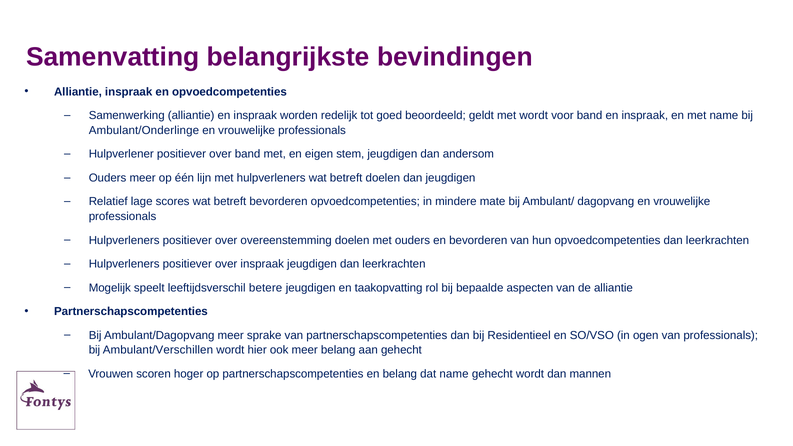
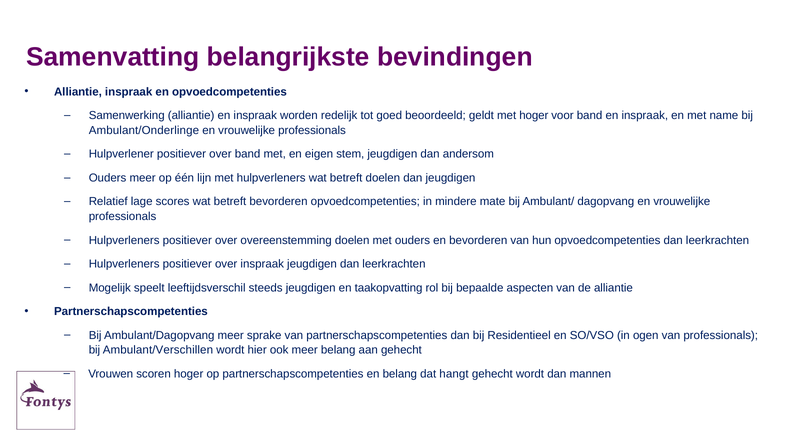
met wordt: wordt -> hoger (534, 116)
betere: betere -> steeds (266, 288)
dat name: name -> hangt (454, 374)
